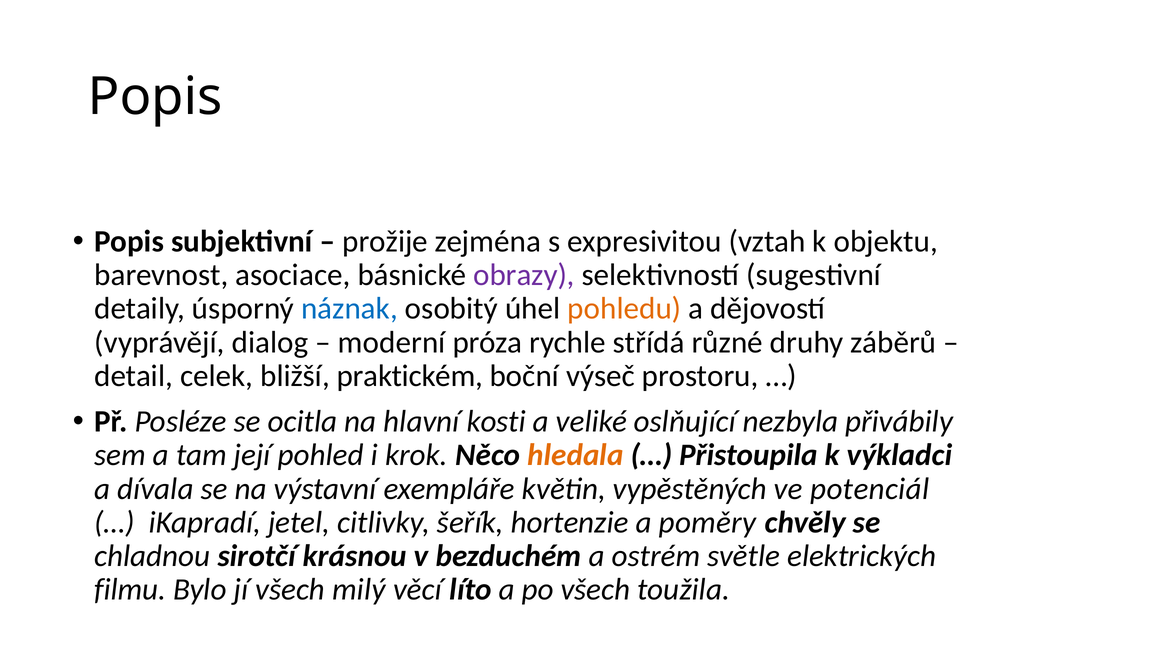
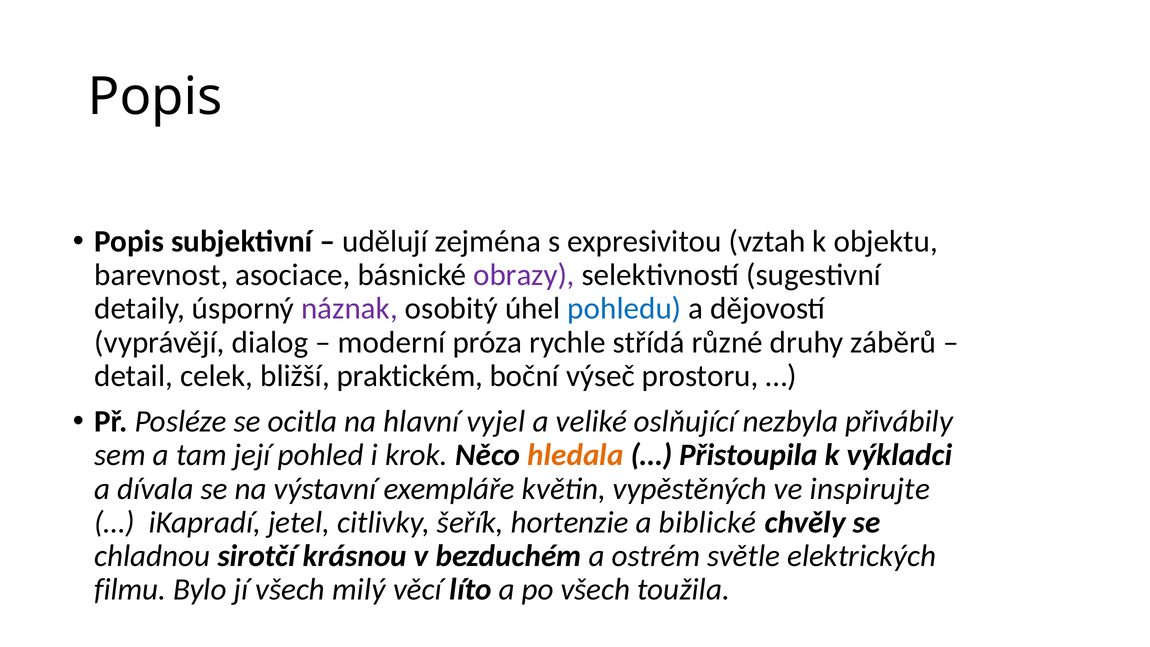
prožije: prožije -> udělují (385, 241)
náznak colour: blue -> purple (349, 309)
pohledu colour: orange -> blue (624, 309)
kosti: kosti -> vyjel (496, 421)
potenciál: potenciál -> inspirujte (870, 489)
poměry: poměry -> biblické (708, 522)
